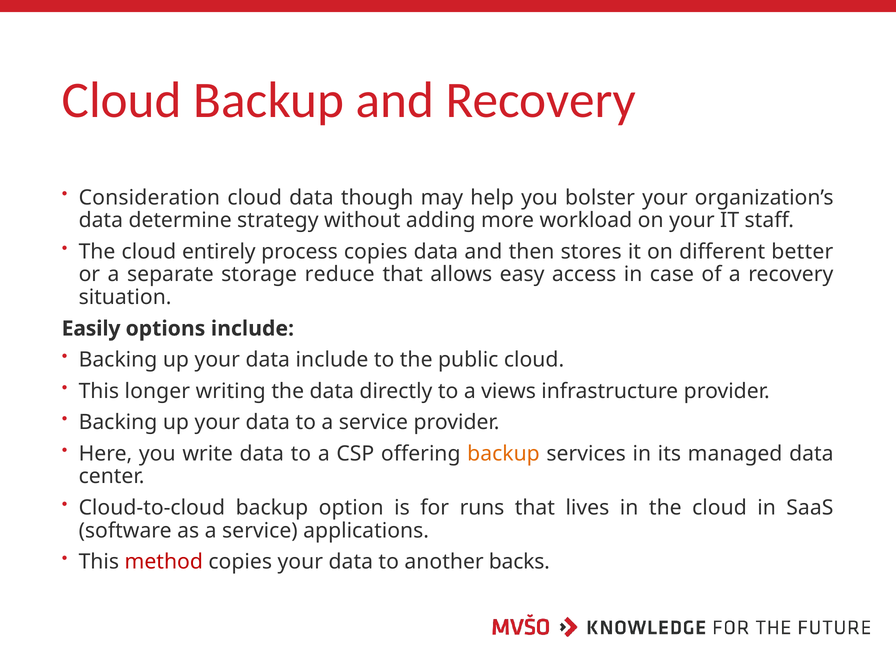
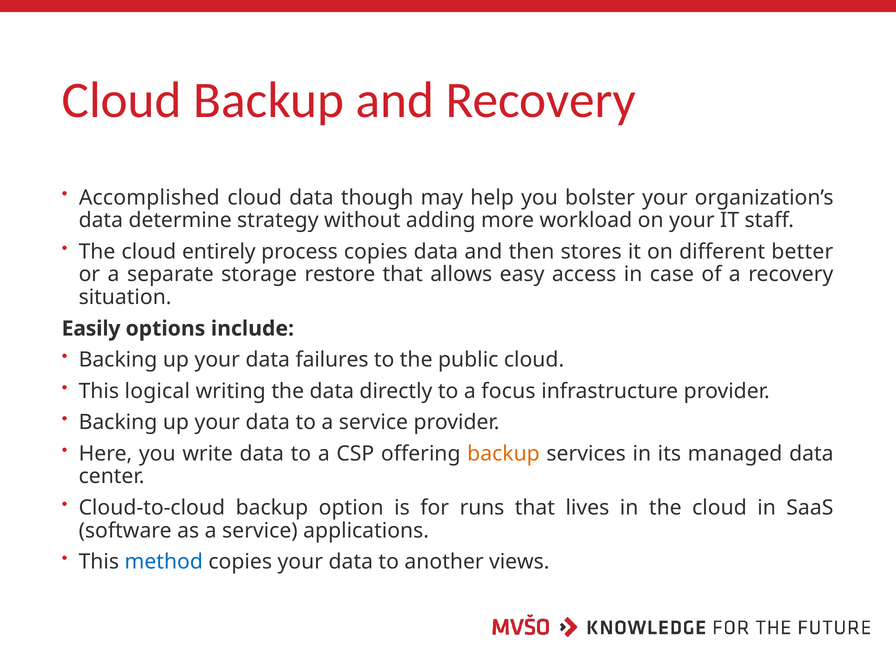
Consideration: Consideration -> Accomplished (149, 198)
reduce: reduce -> restore (340, 275)
data include: include -> failures (332, 360)
longer: longer -> logical (157, 391)
views: views -> focus (508, 391)
method colour: red -> blue (164, 562)
backs: backs -> views (519, 562)
